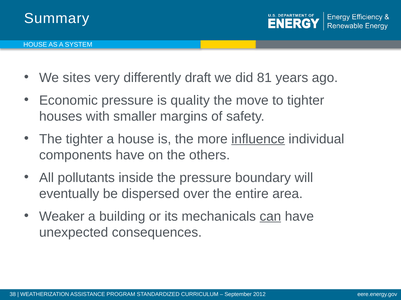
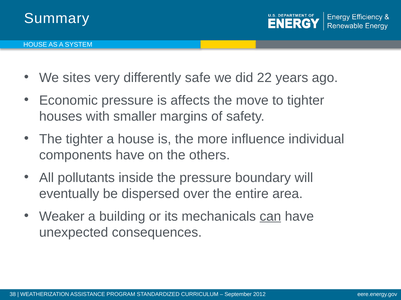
draft: draft -> safe (198, 78)
81: 81 -> 22 (264, 78)
quality: quality -> affects (190, 101)
influence underline: present -> none (258, 139)
